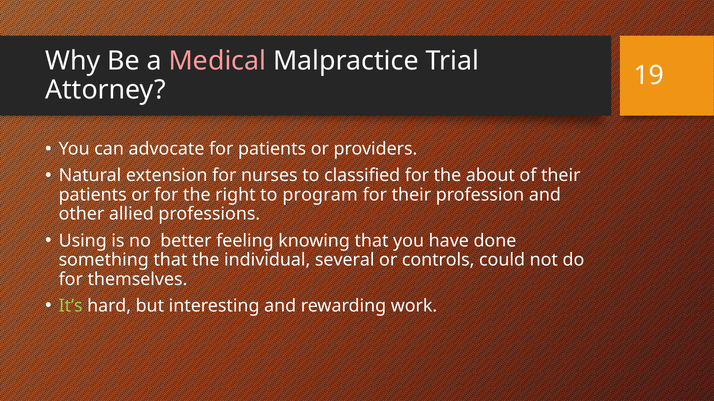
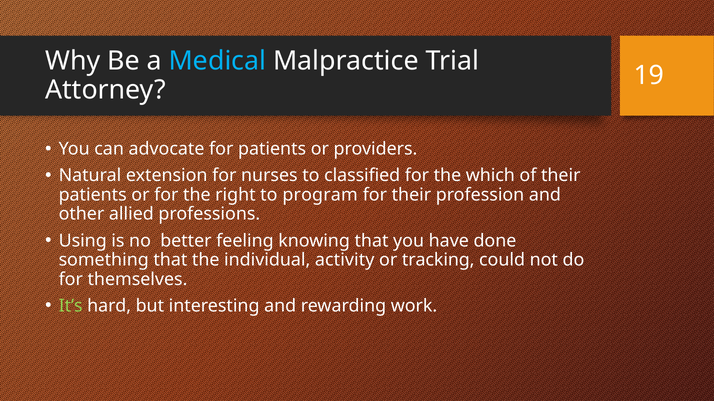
Medical colour: pink -> light blue (217, 61)
about: about -> which (490, 176)
several: several -> activity (345, 260)
controls: controls -> tracking (438, 260)
